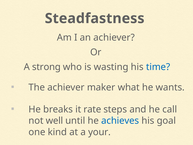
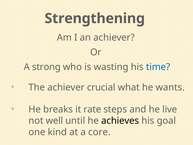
Steadfastness: Steadfastness -> Strengthening (95, 18)
maker: maker -> crucial (101, 87)
call: call -> live (170, 109)
achieves colour: blue -> black (120, 121)
your: your -> core (99, 132)
